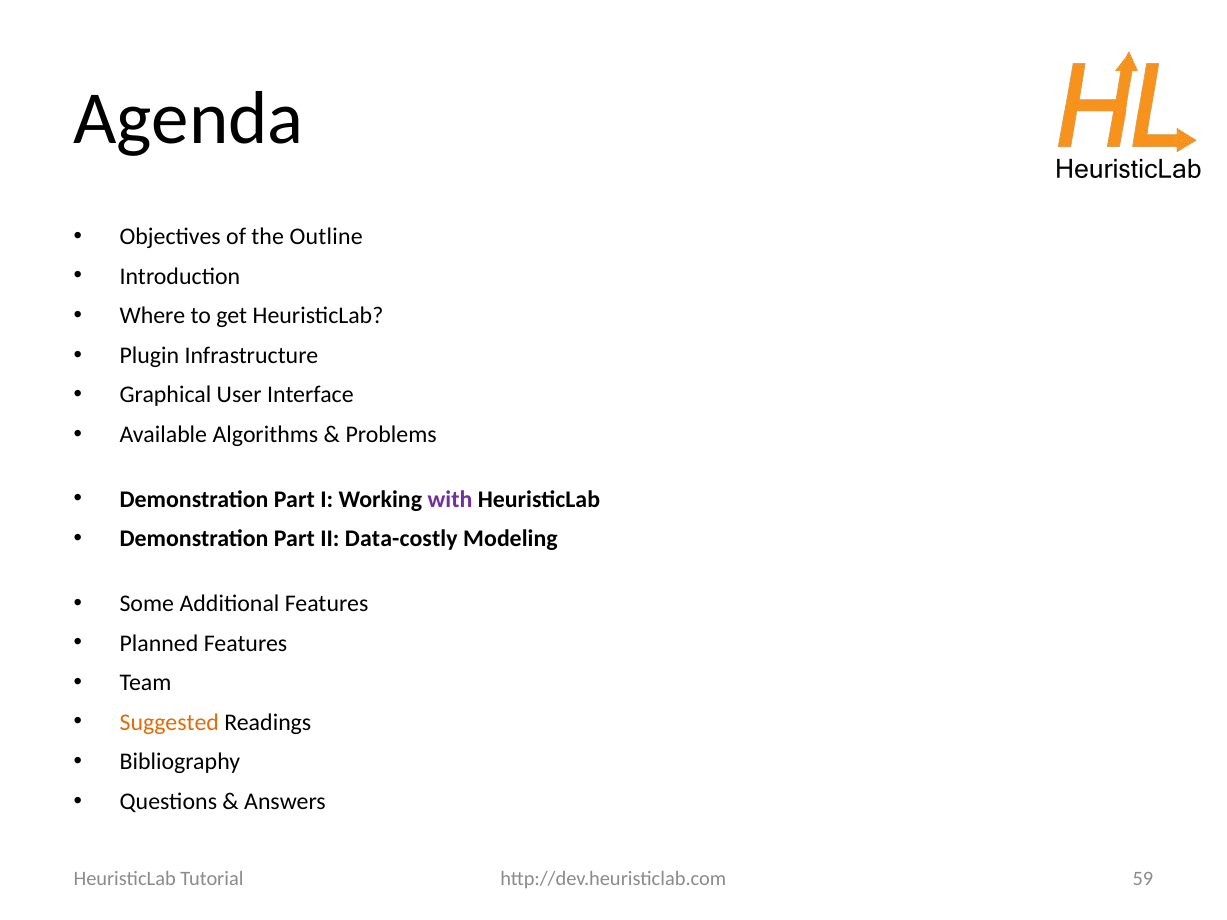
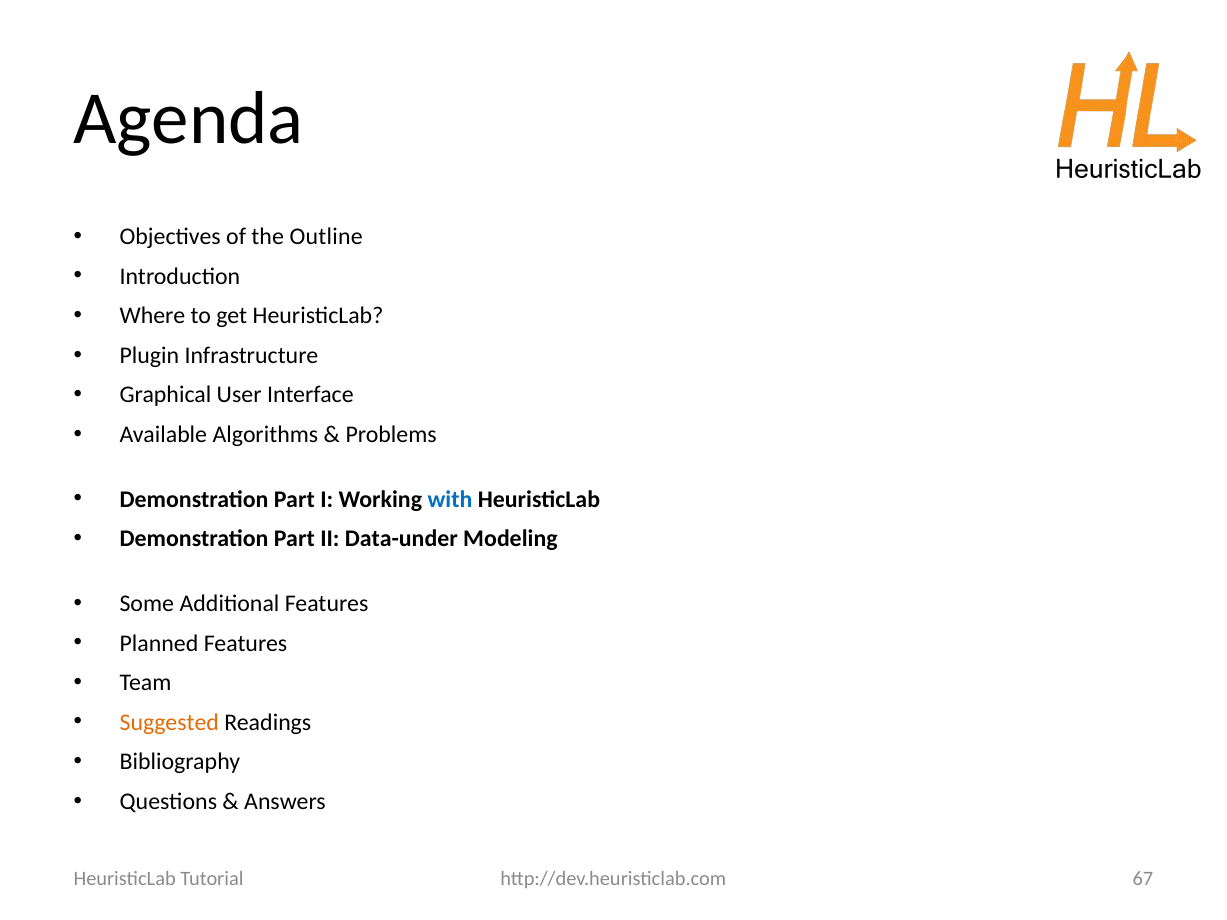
with colour: purple -> blue (450, 499)
Data-costly: Data-costly -> Data-under (401, 539)
59: 59 -> 67 (1143, 879)
